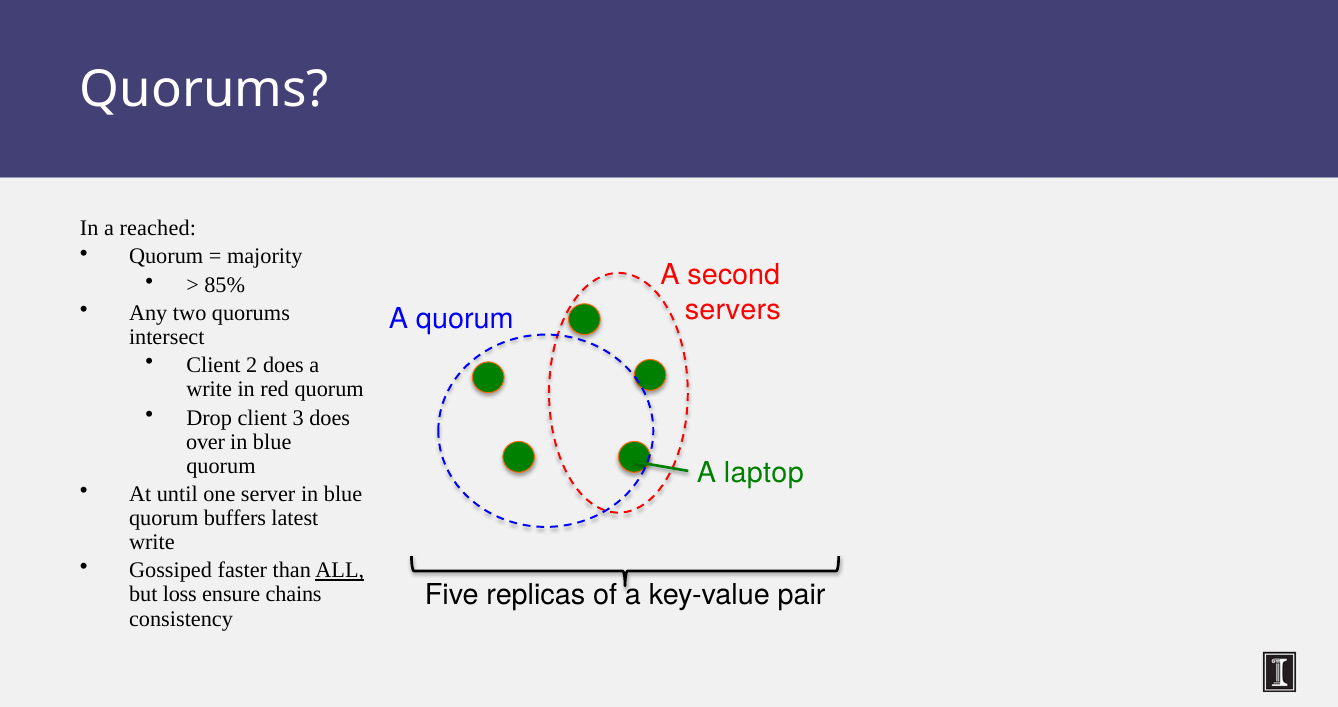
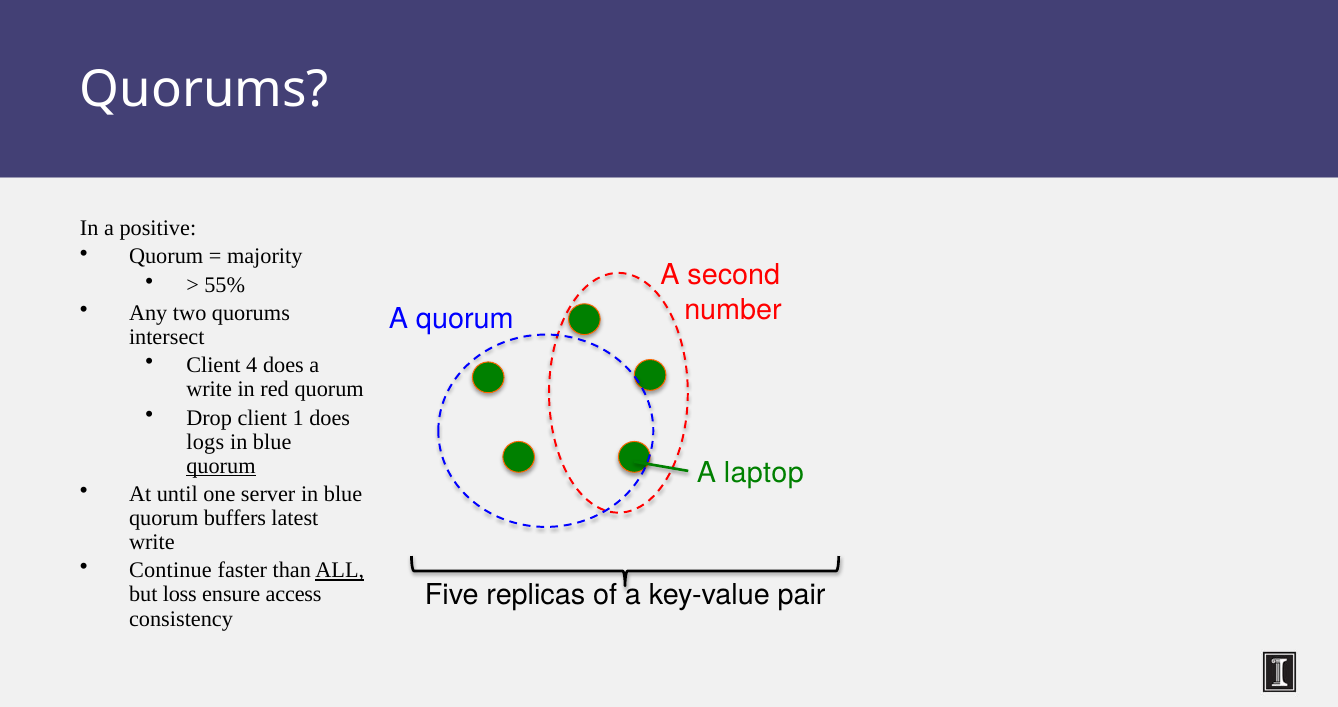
reached: reached -> positive (158, 228)
85%: 85% -> 55% (225, 285)
servers: servers -> number (733, 309)
2: 2 -> 4 (252, 365)
3: 3 -> 1 (298, 418)
over: over -> logs (205, 442)
quorum underline: none -> present (221, 466)
Gossiped: Gossiped -> Continue (170, 570)
chains: chains -> access (294, 594)
